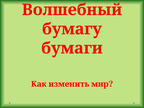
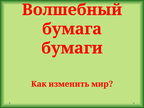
бумагу: бумагу -> бумага (72, 29)
